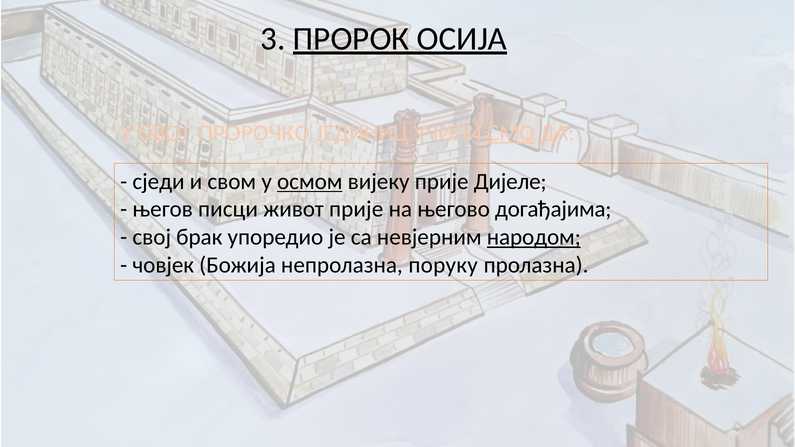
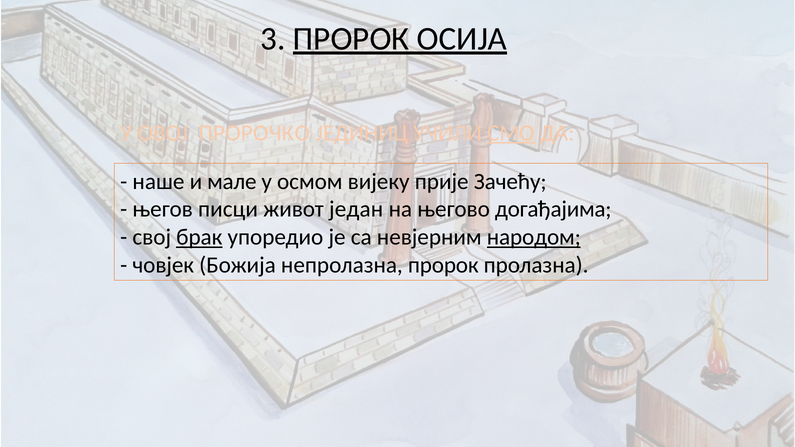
сједи: сједи -> наше (158, 182)
свом: свом -> мале (232, 182)
осмом underline: present -> none (310, 182)
Дијеле: Дијеле -> Зачећу (510, 182)
живот прије: прије -> један (356, 209)
брак underline: none -> present (199, 237)
непролазна поруку: поруку -> пророк (443, 265)
